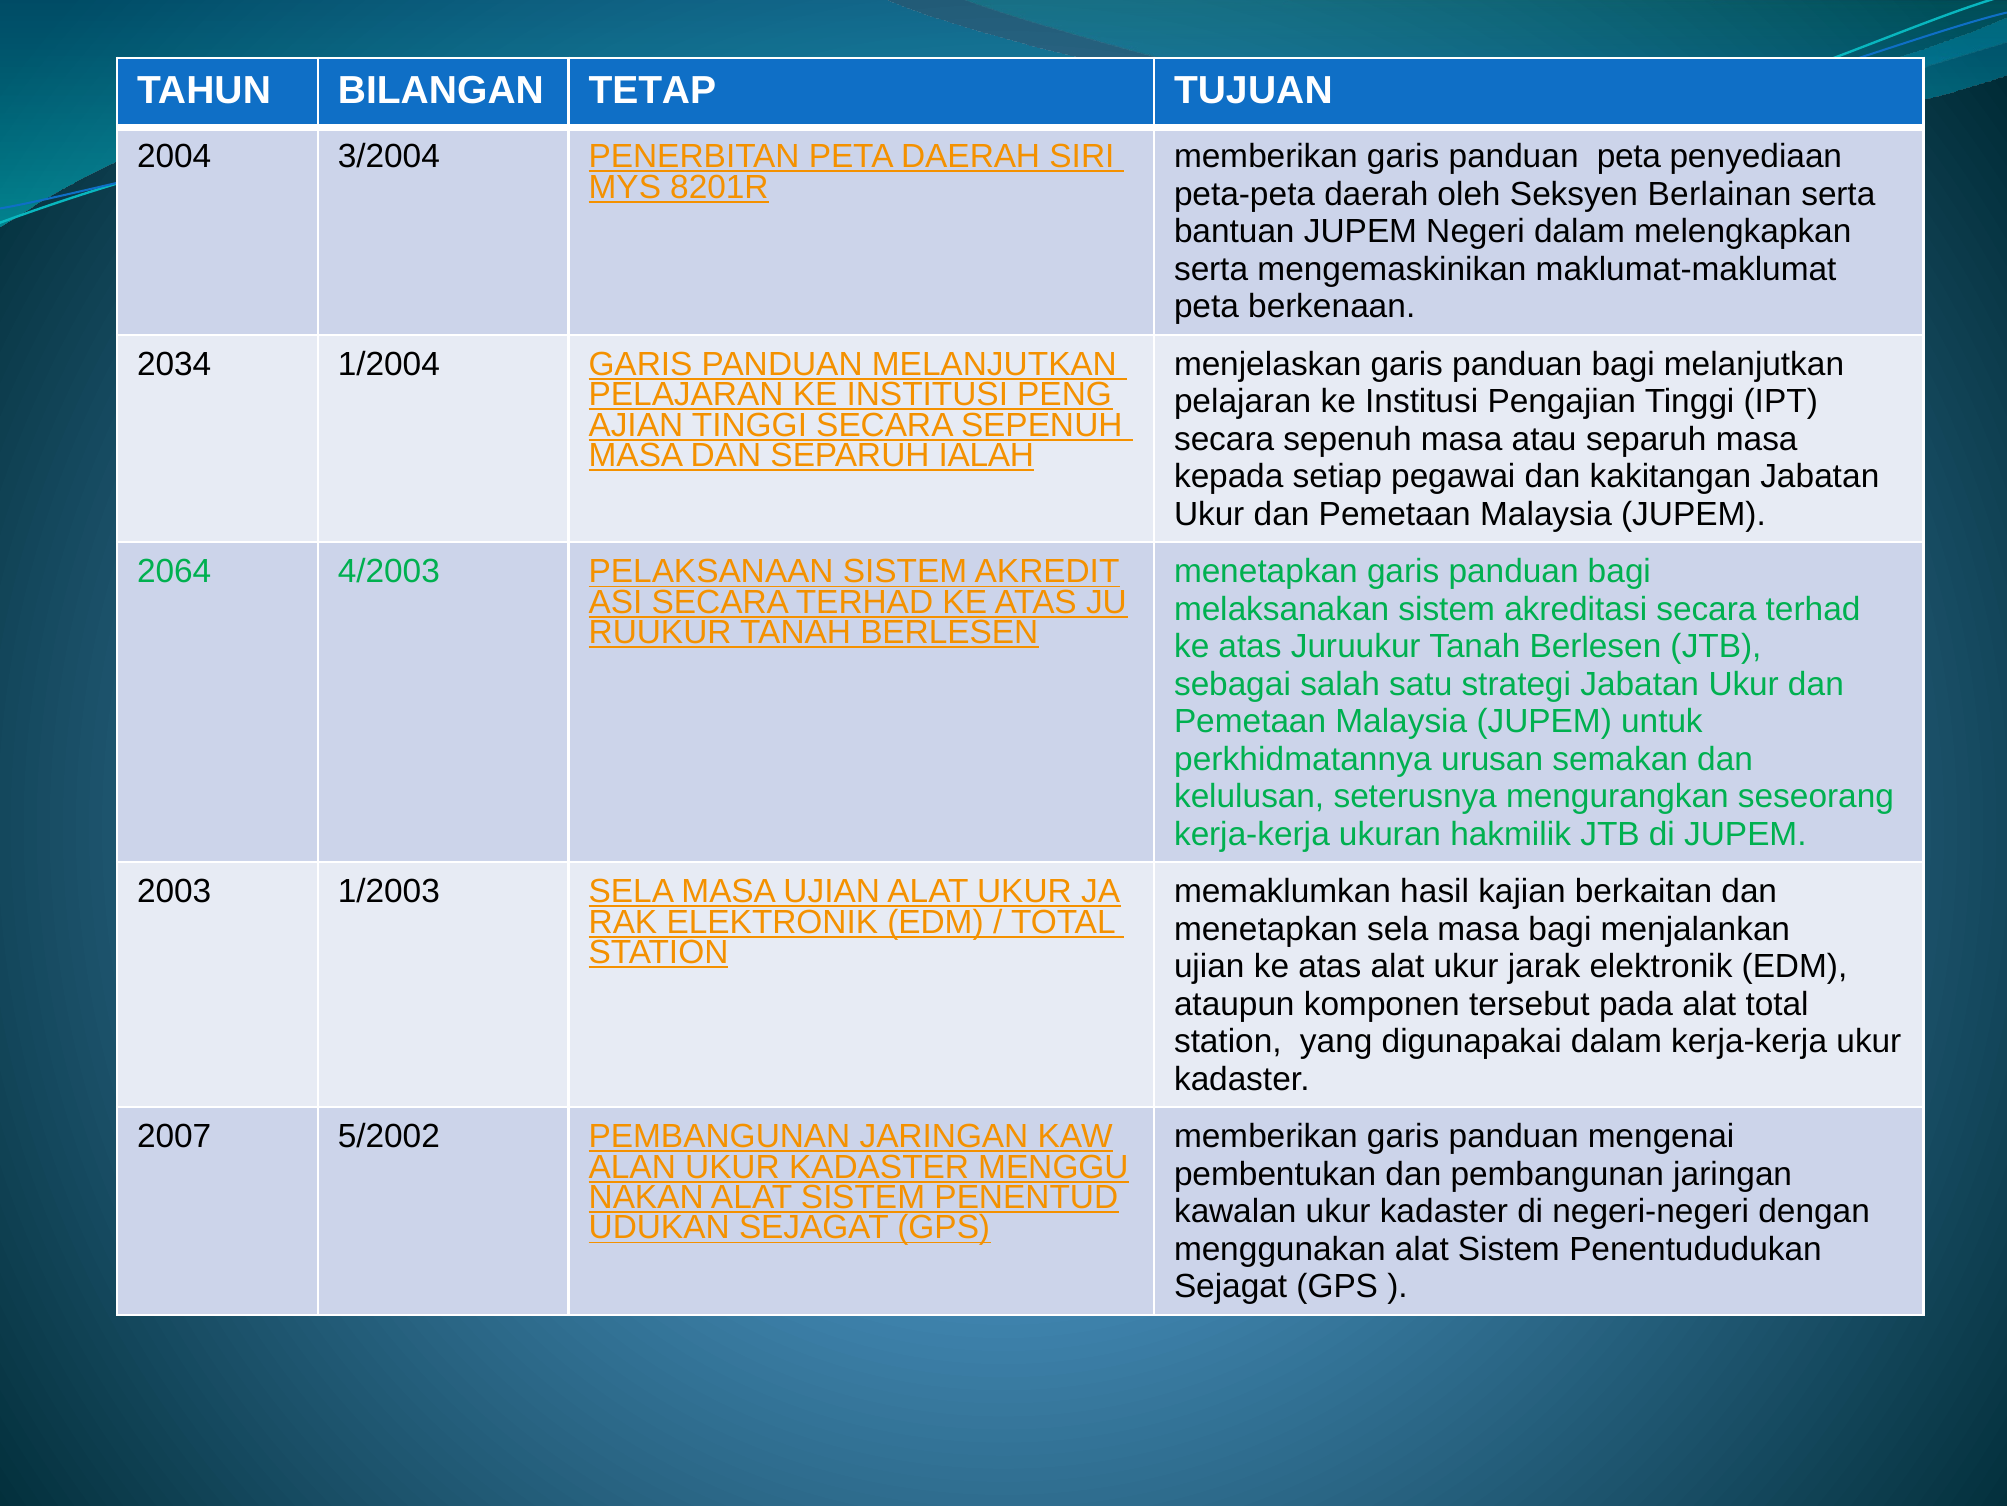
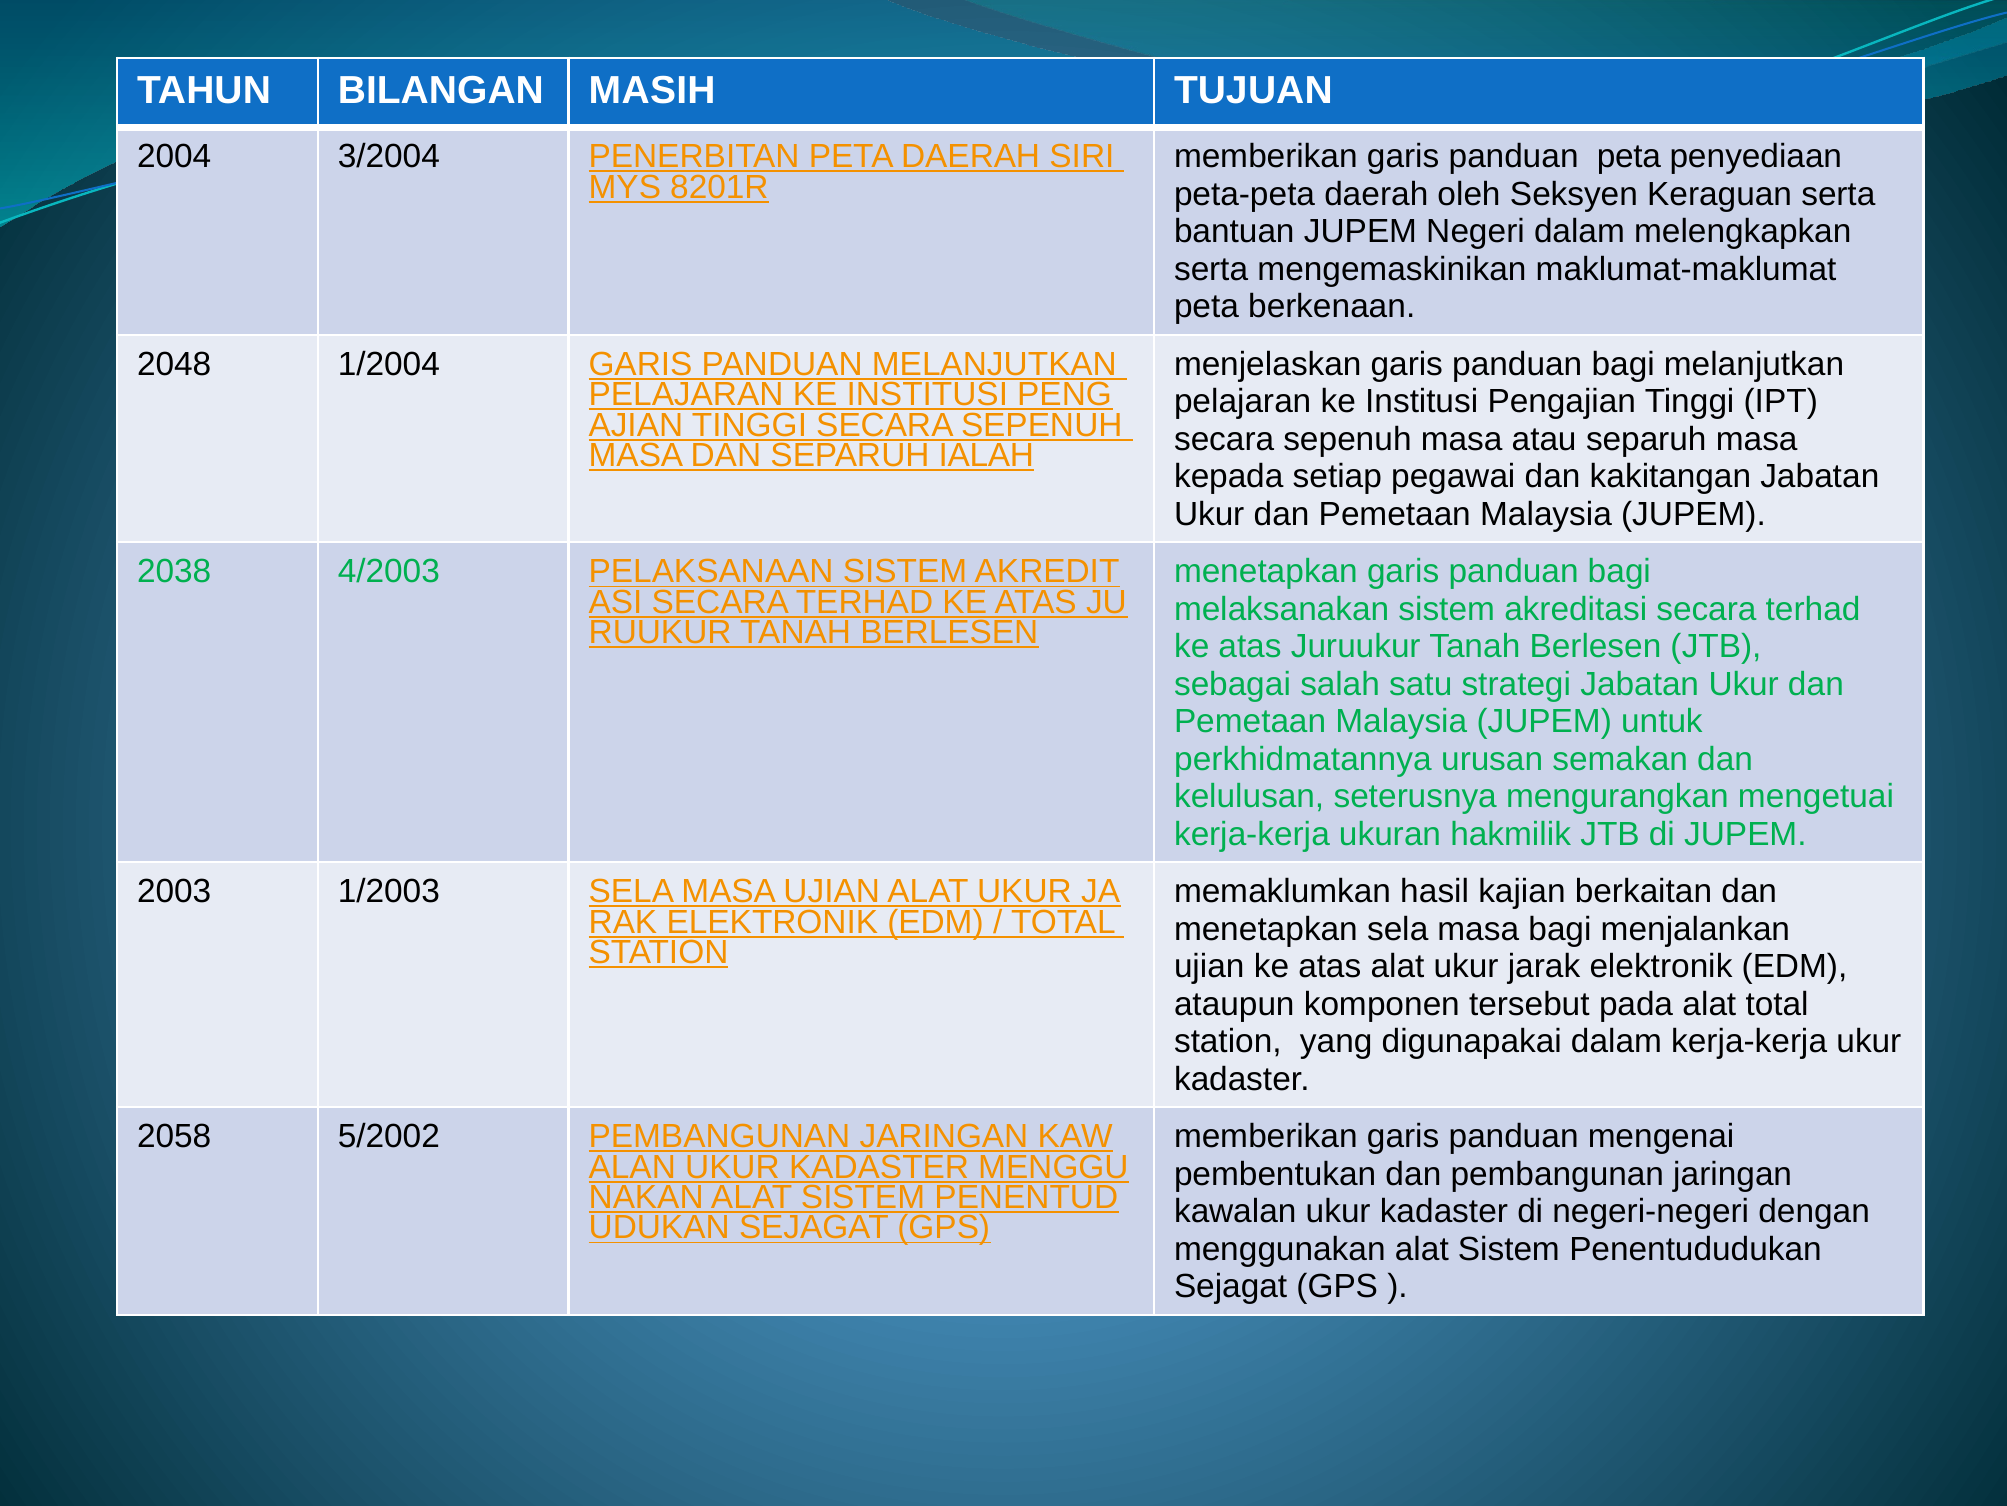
TETAP: TETAP -> MASIH (652, 90)
Berlainan: Berlainan -> Keraguan (1720, 194)
2034: 2034 -> 2048 (174, 364)
2064: 2064 -> 2038 (174, 571)
seseorang: seseorang -> mengetuai (1816, 796)
2007: 2007 -> 2058 (174, 1136)
